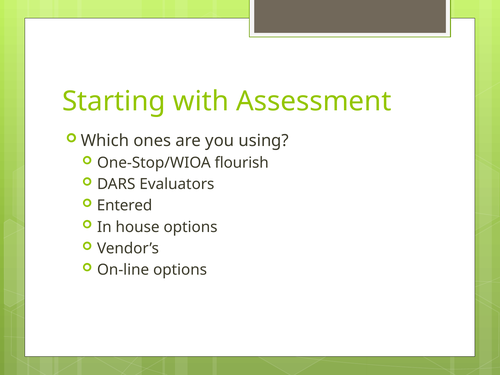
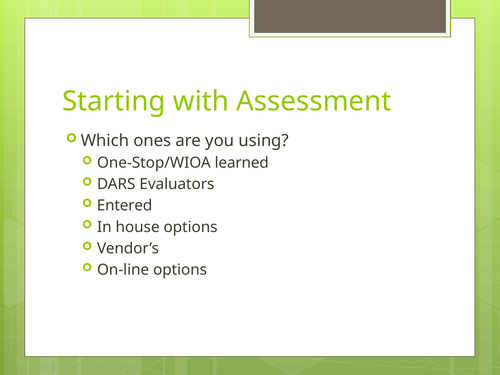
flourish: flourish -> learned (242, 163)
